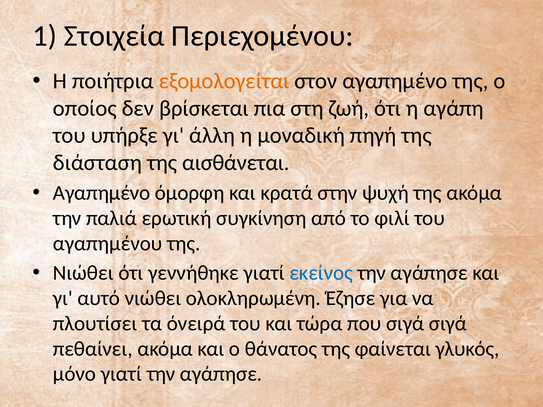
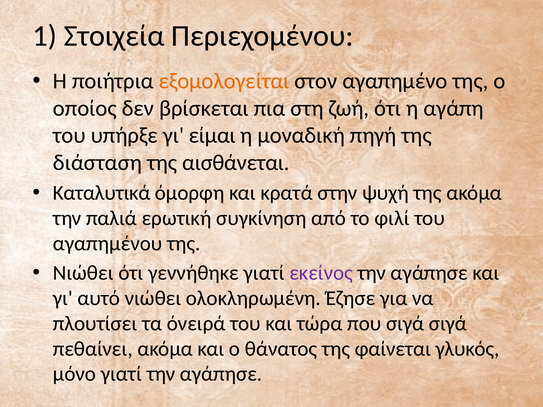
άλλη: άλλη -> είμαι (212, 136)
Αγαπημένο: Αγαπημένο -> Καταλυτικά (102, 193)
εκείνος colour: blue -> purple (321, 273)
